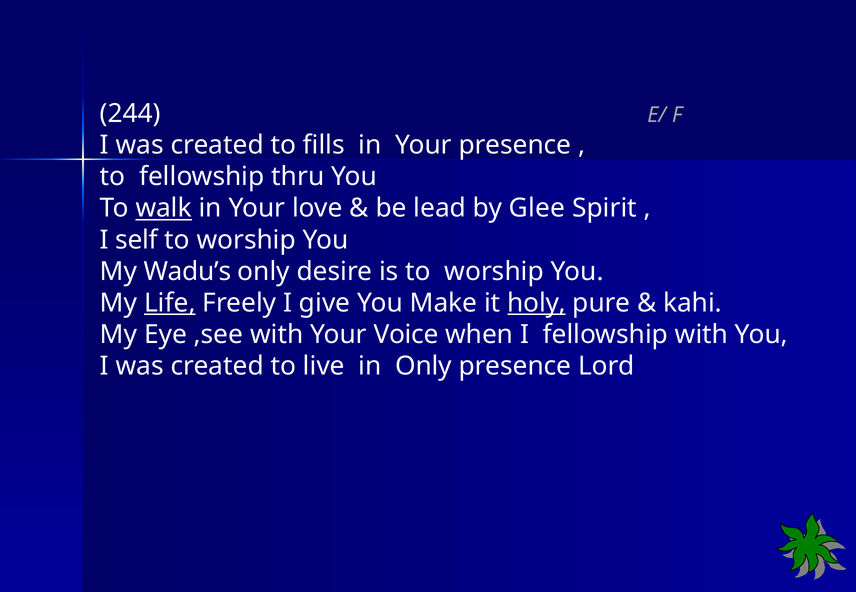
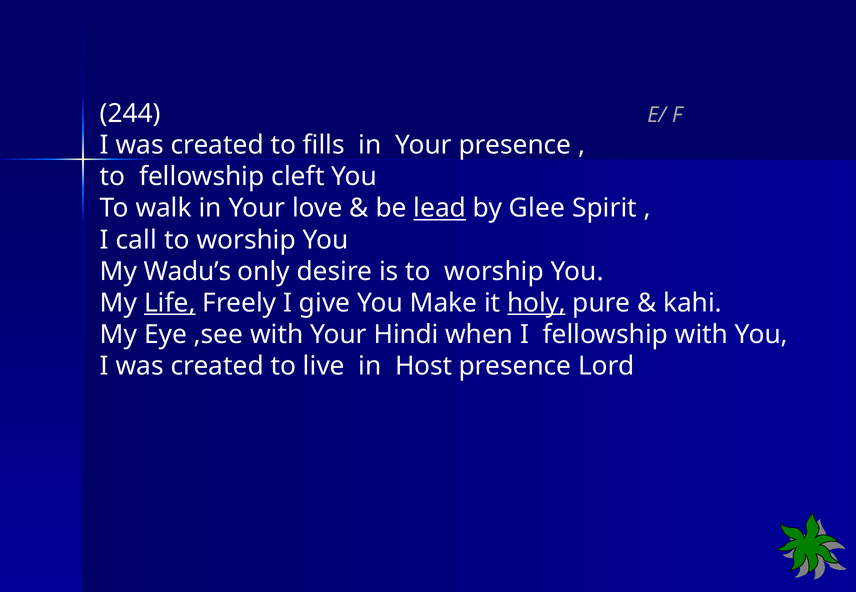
thru: thru -> cleft (298, 177)
walk underline: present -> none (164, 209)
lead underline: none -> present (440, 209)
self: self -> call (136, 240)
Voice: Voice -> Hindi (406, 335)
in Only: Only -> Host (424, 367)
